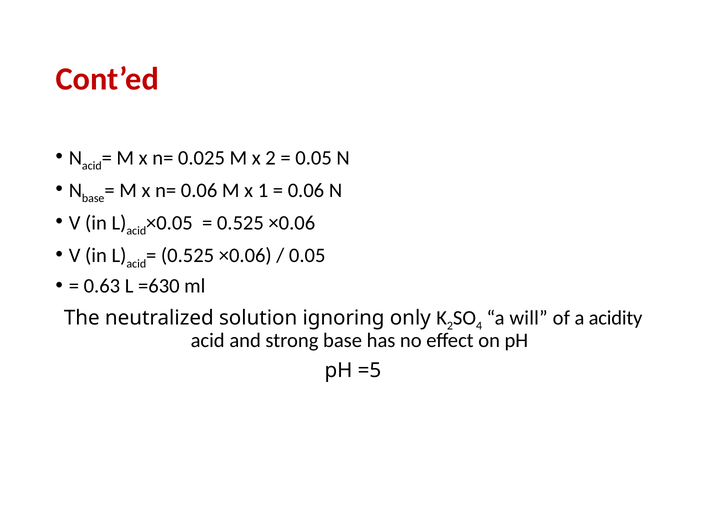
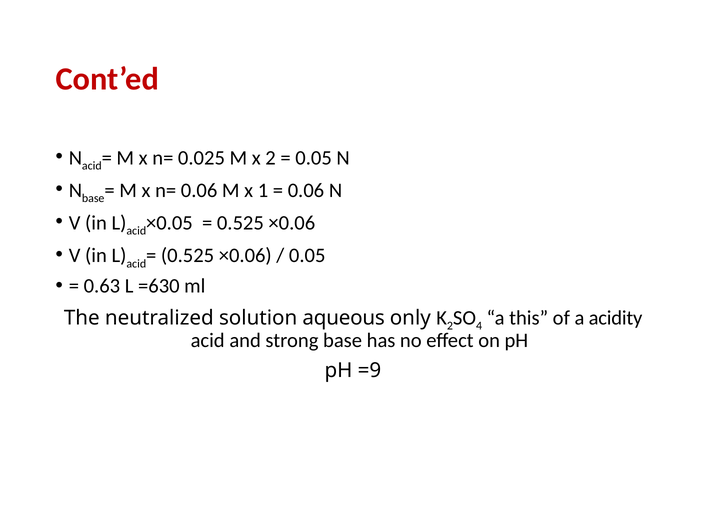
ignoring: ignoring -> aqueous (344, 318)
will: will -> this (529, 318)
=5: =5 -> =9 (370, 371)
